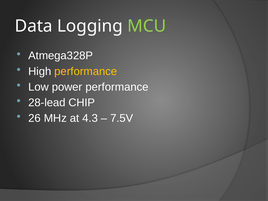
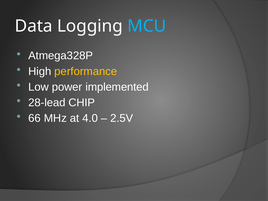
MCU colour: light green -> light blue (147, 26)
power performance: performance -> implemented (117, 87)
26: 26 -> 66 (35, 118)
4.3: 4.3 -> 4.0 (90, 118)
7.5V: 7.5V -> 2.5V (122, 118)
